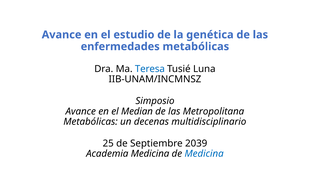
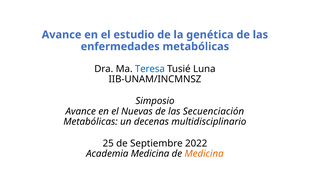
Median: Median -> Nuevas (137, 112)
Metropolitana: Metropolitana -> Secuenciación (213, 112)
2039: 2039 -> 2022 (196, 144)
Medicina colour: blue -> orange (204, 154)
